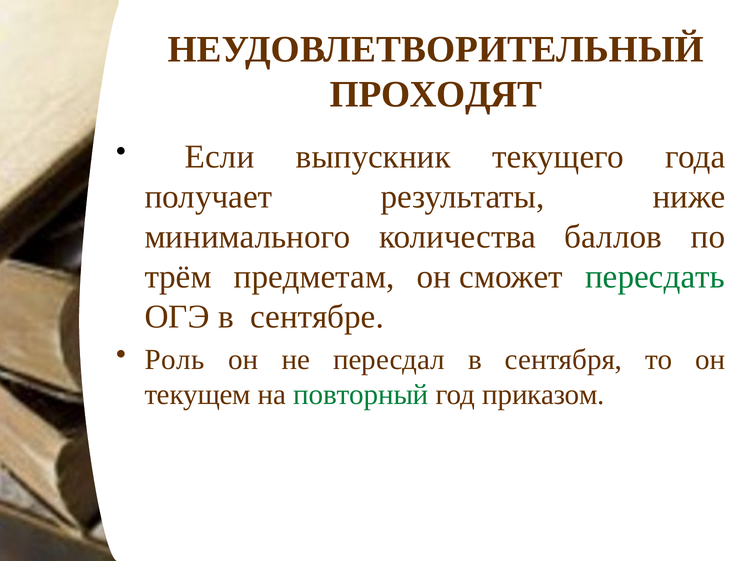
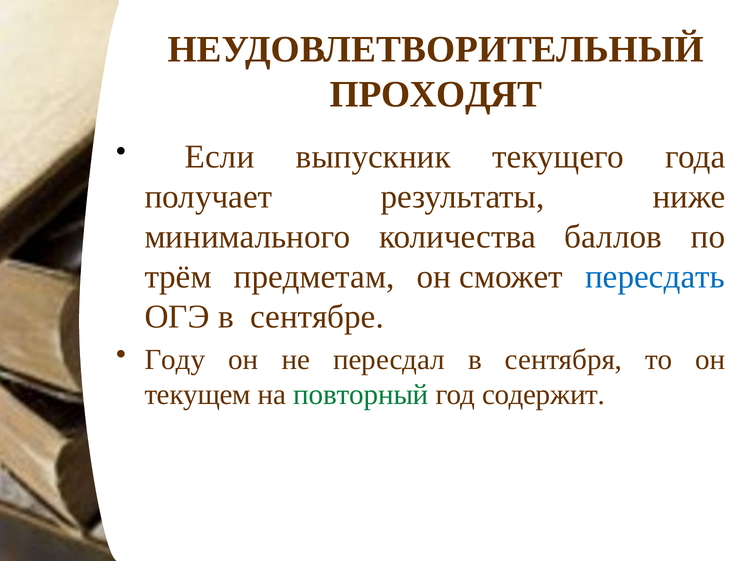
пересдать colour: green -> blue (655, 277)
Роль: Роль -> Году (175, 359)
приказом: приказом -> содержит (544, 394)
